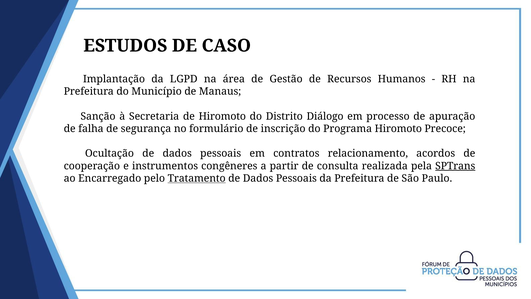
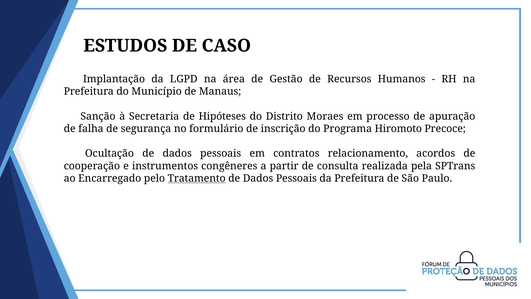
de Hiromoto: Hiromoto -> Hipóteses (222, 116)
Diálogo: Diálogo -> Moraes (325, 116)
SPTrans underline: present -> none (455, 166)
